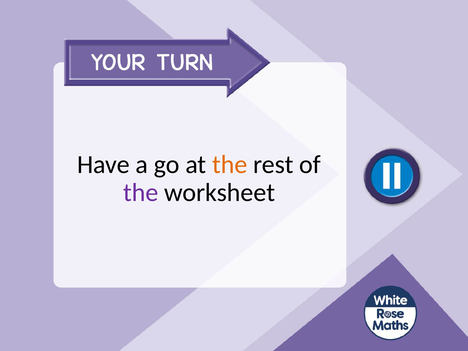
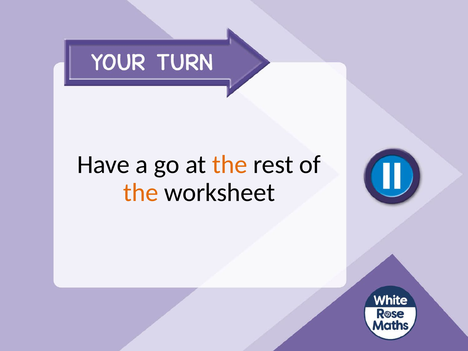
the colour: purple -> orange (141, 193)
